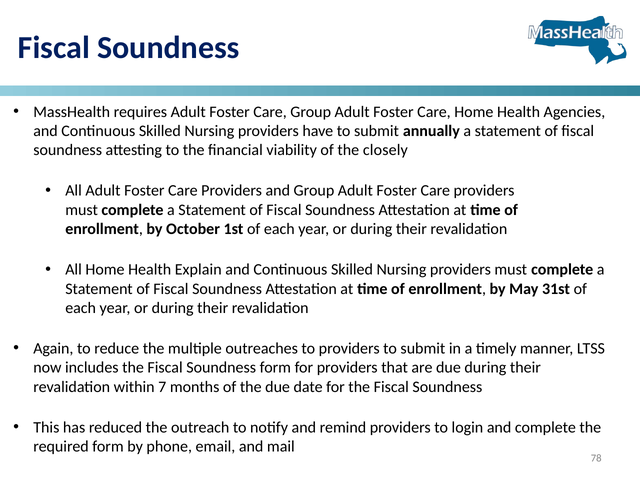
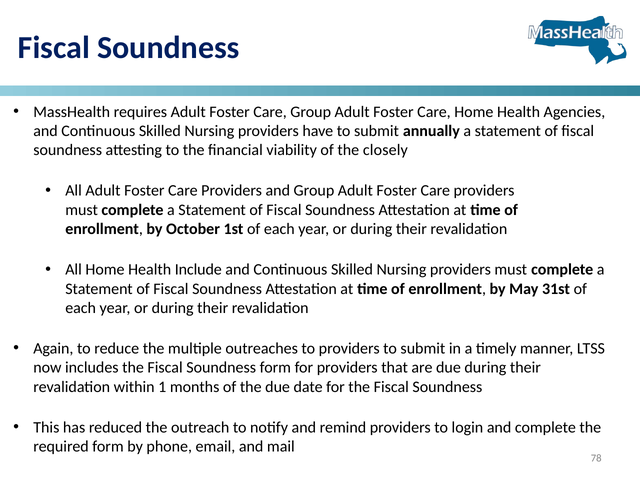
Explain: Explain -> Include (198, 270)
7: 7 -> 1 (162, 387)
